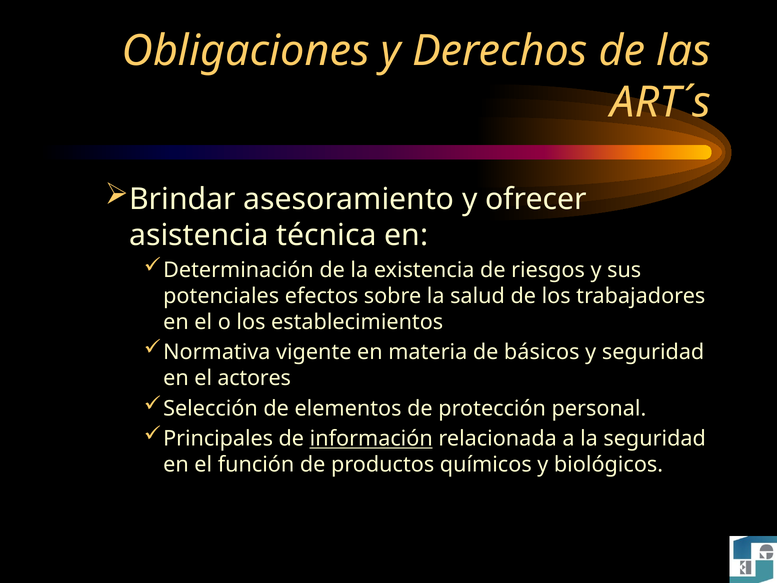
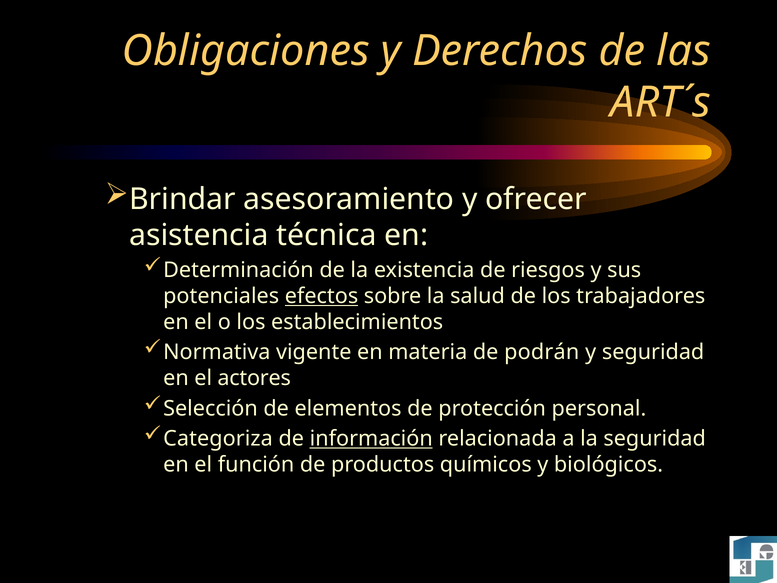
efectos underline: none -> present (322, 296)
básicos: básicos -> podrán (542, 352)
Principales: Principales -> Categoriza (218, 438)
